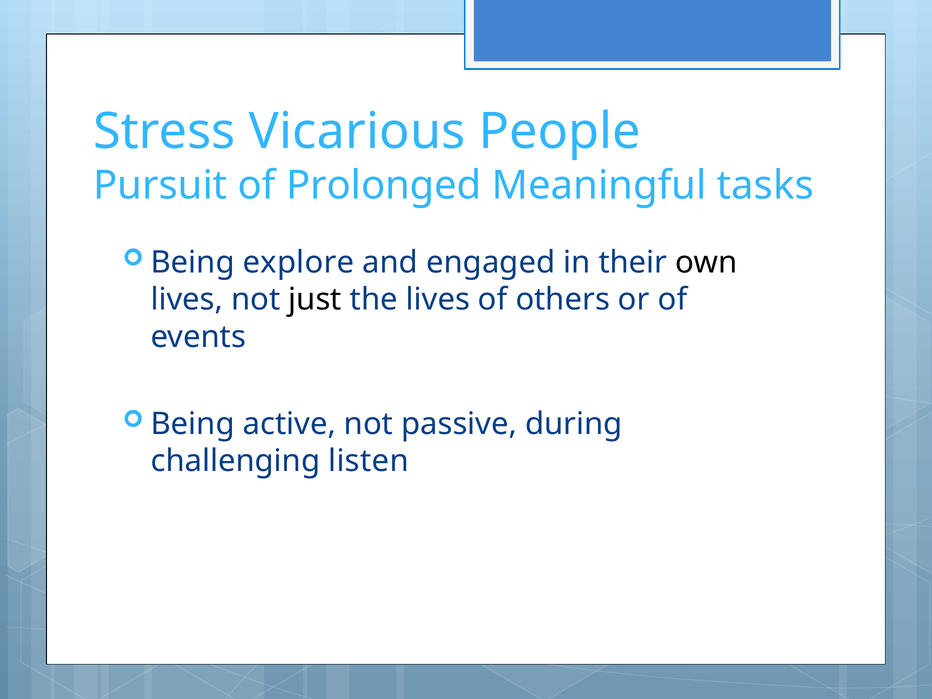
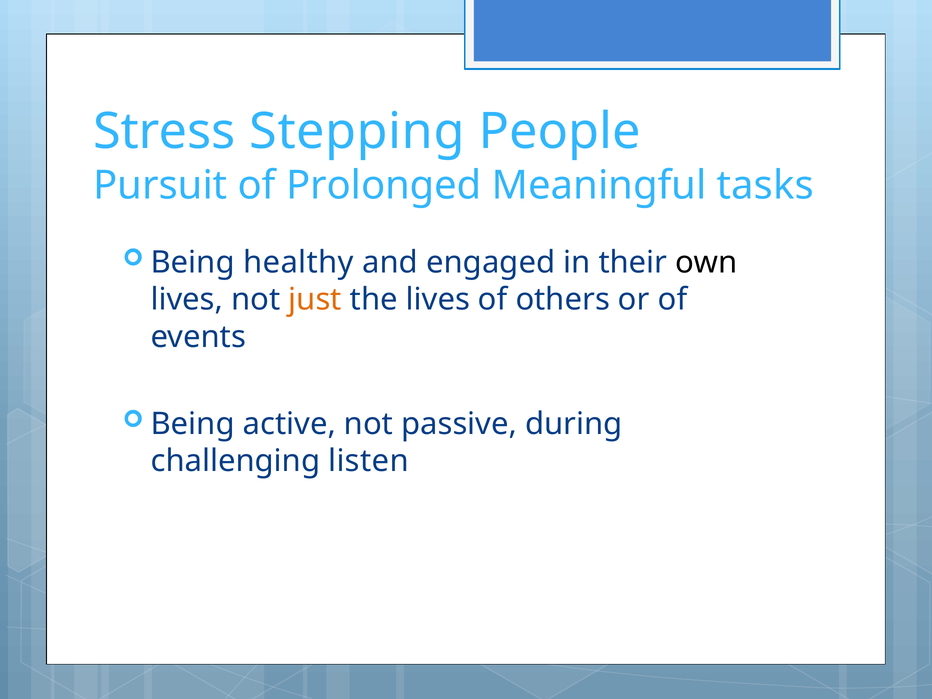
Vicarious: Vicarious -> Stepping (357, 132)
explore: explore -> healthy (298, 262)
just colour: black -> orange (315, 300)
